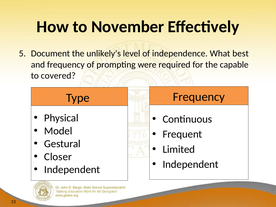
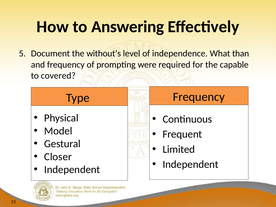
November: November -> Answering (128, 27)
unlikely’s: unlikely’s -> without’s (104, 54)
best: best -> than (241, 54)
